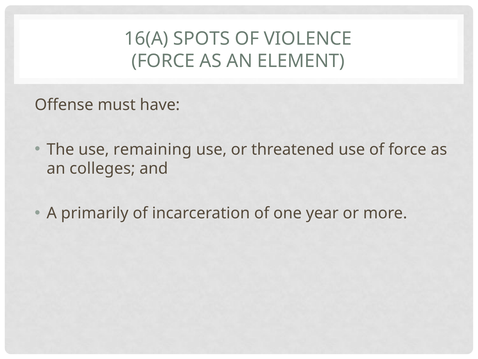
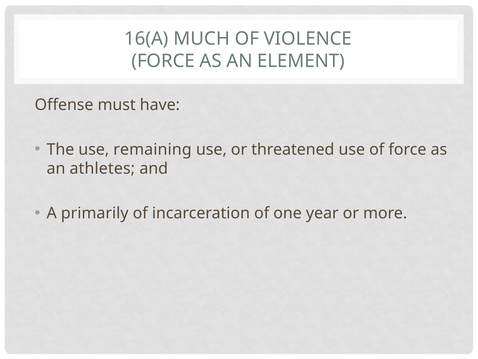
SPOTS: SPOTS -> MUCH (202, 39)
colleges: colleges -> athletes (102, 168)
